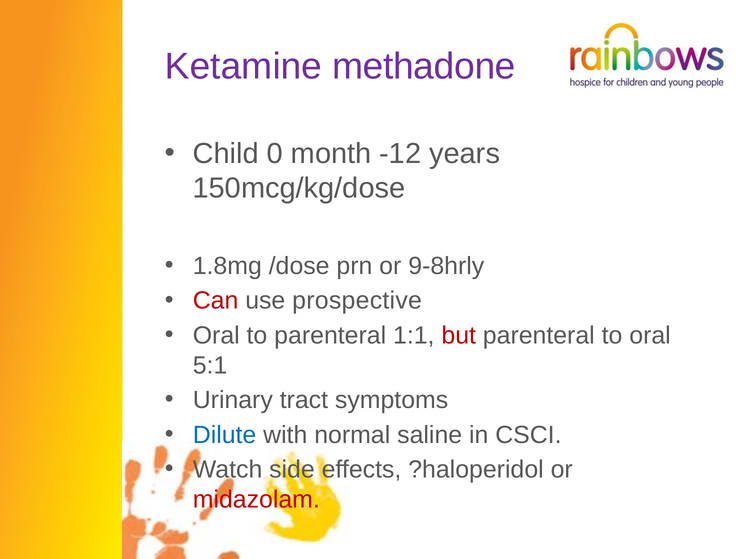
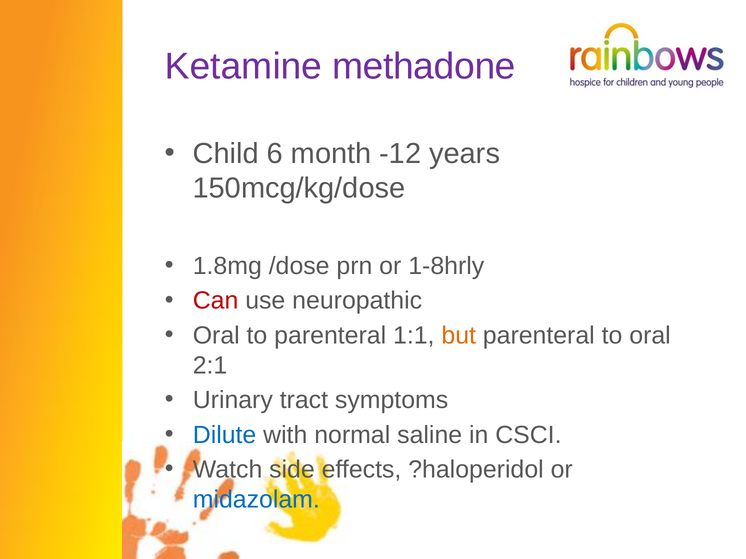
0: 0 -> 6 (275, 154)
9-8hrly: 9-8hrly -> 1-8hrly (446, 266)
prospective: prospective -> neuropathic (357, 301)
but colour: red -> orange (459, 336)
5:1: 5:1 -> 2:1 (210, 366)
midazolam colour: red -> blue (256, 500)
